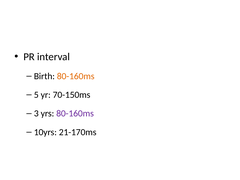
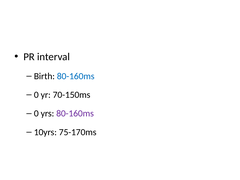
80-160ms colour: orange -> blue (76, 76)
5: 5 -> 0 (36, 95)
3: 3 -> 0 (36, 113)
21-170ms: 21-170ms -> 75-170ms (78, 132)
